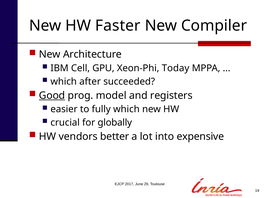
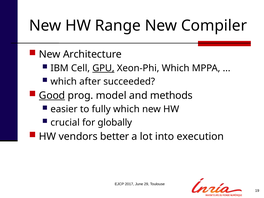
Faster: Faster -> Range (118, 26)
GPU underline: none -> present (103, 68)
Xeon-Phi Today: Today -> Which (176, 68)
registers: registers -> methods (171, 95)
expensive: expensive -> execution (200, 137)
